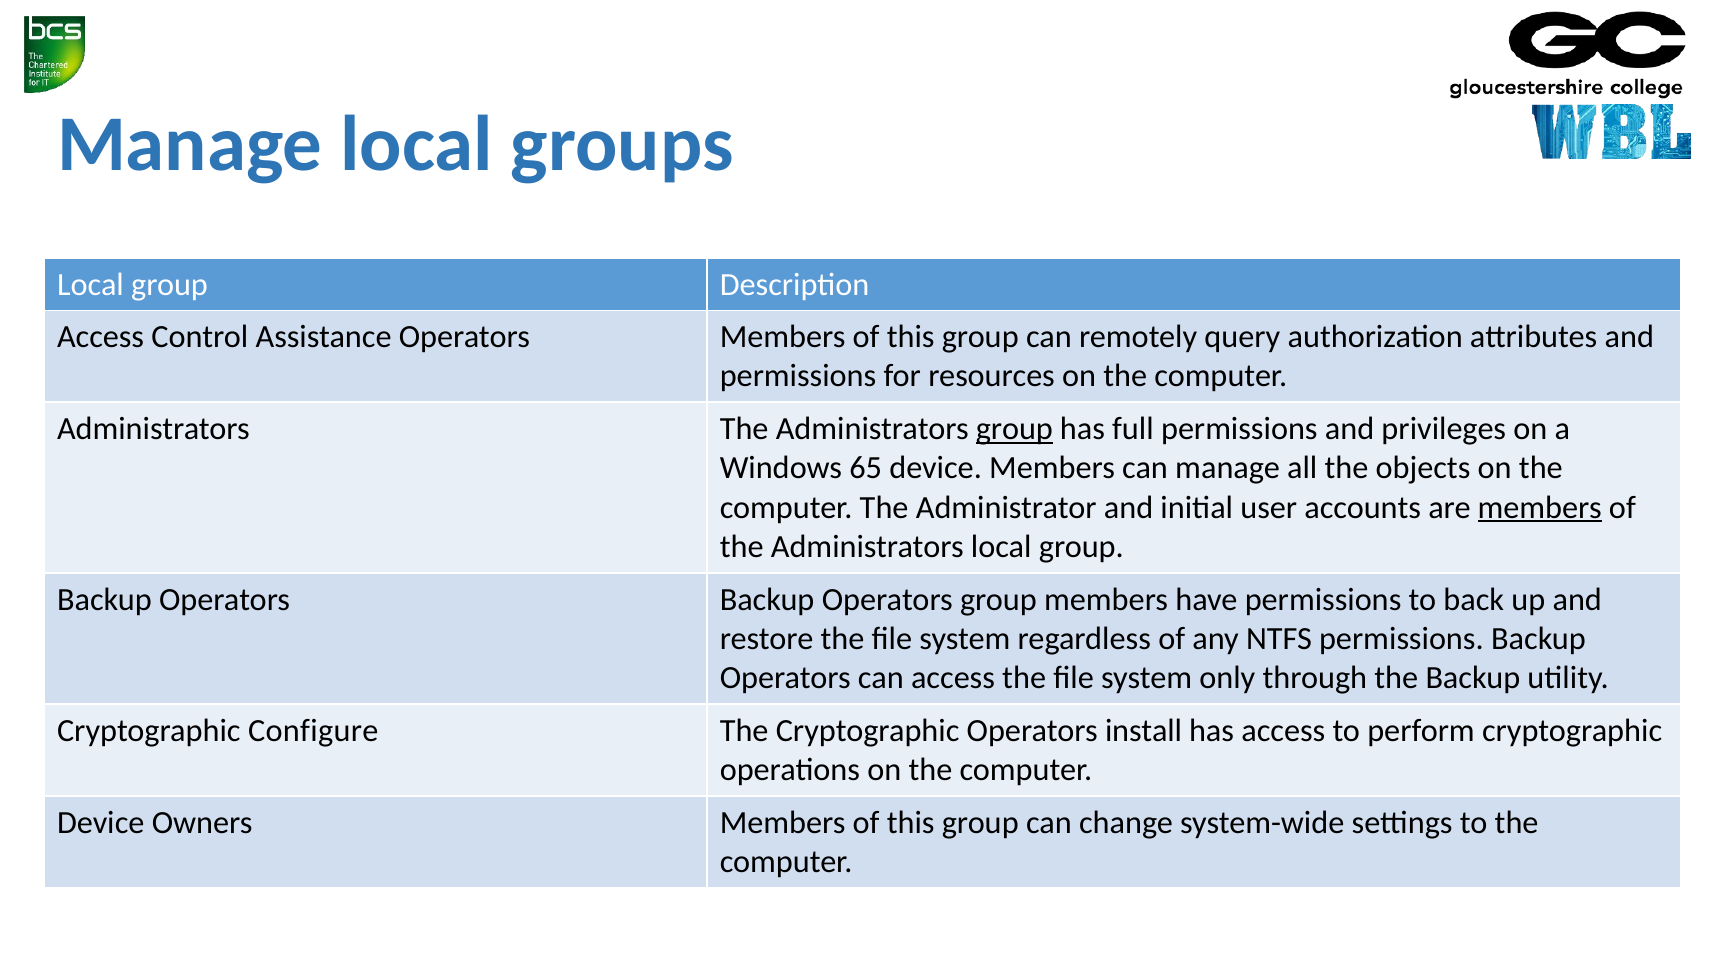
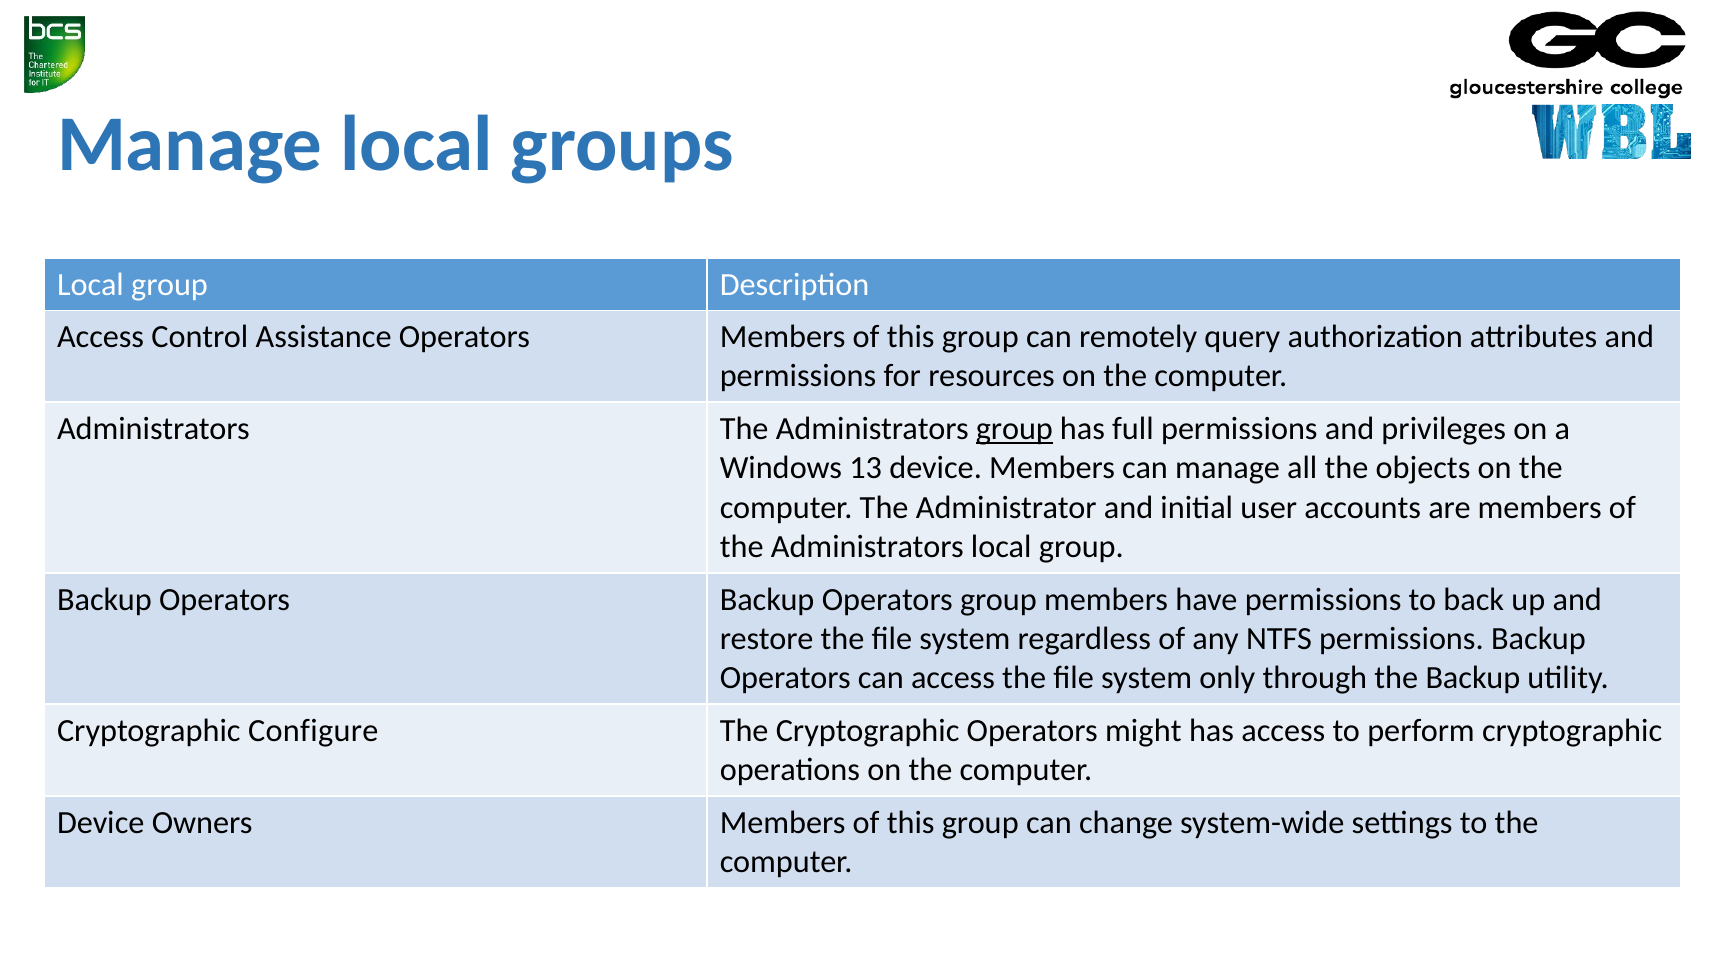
65: 65 -> 13 (866, 468)
members underline: present -> none (1540, 507)
install: install -> might (1143, 730)
